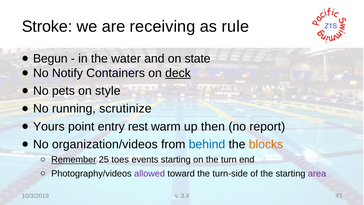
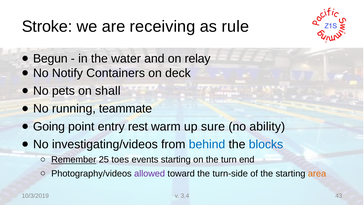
state: state -> relay (198, 58)
deck underline: present -> none (178, 73)
style: style -> shall (108, 91)
scrutinize: scrutinize -> teammate (125, 109)
Yours: Yours -> Going (49, 126)
then: then -> sure (213, 126)
report: report -> ability (267, 126)
organization/videos: organization/videos -> investigating/videos (105, 144)
blocks colour: orange -> blue (266, 144)
area colour: purple -> orange (317, 173)
